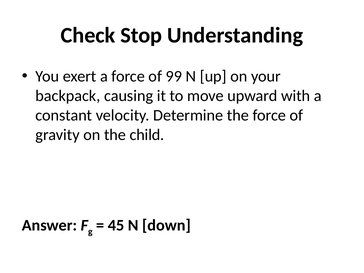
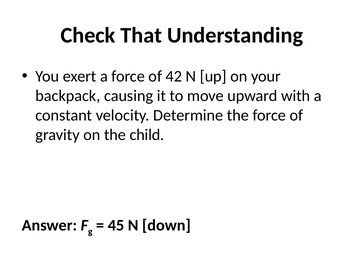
Stop: Stop -> That (141, 35)
99: 99 -> 42 (174, 76)
